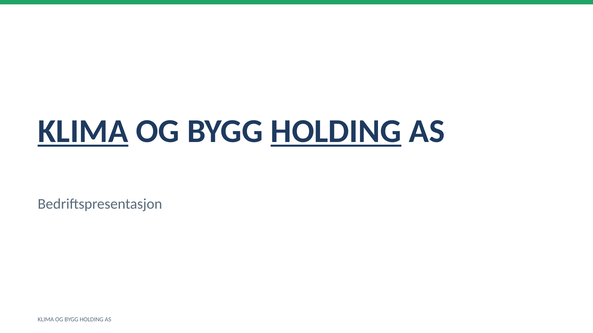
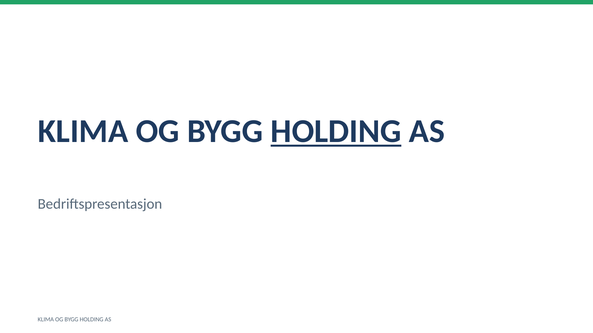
KLIMA underline: present -> none (83, 132)
